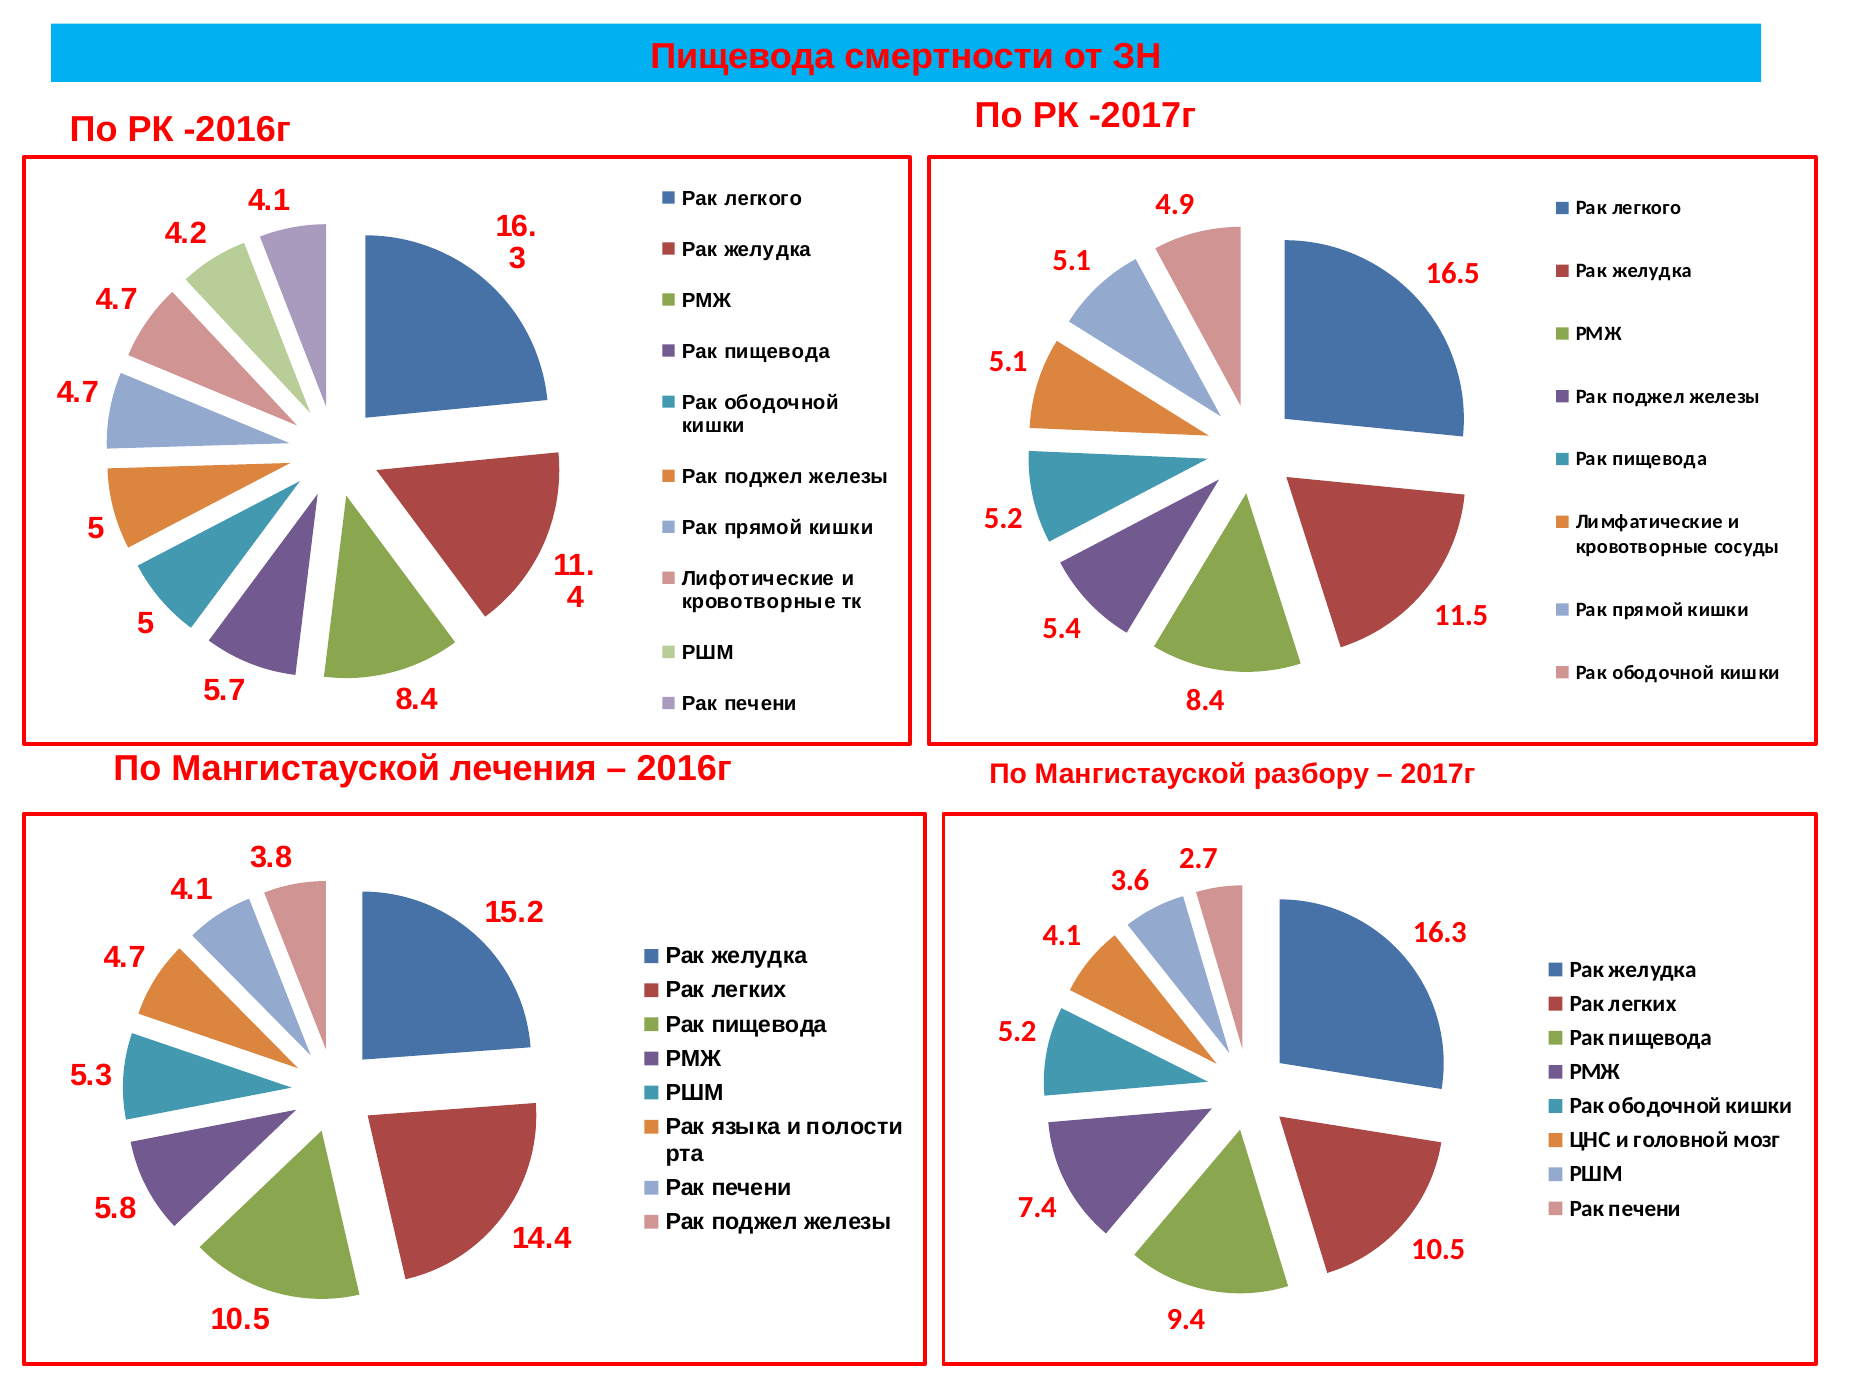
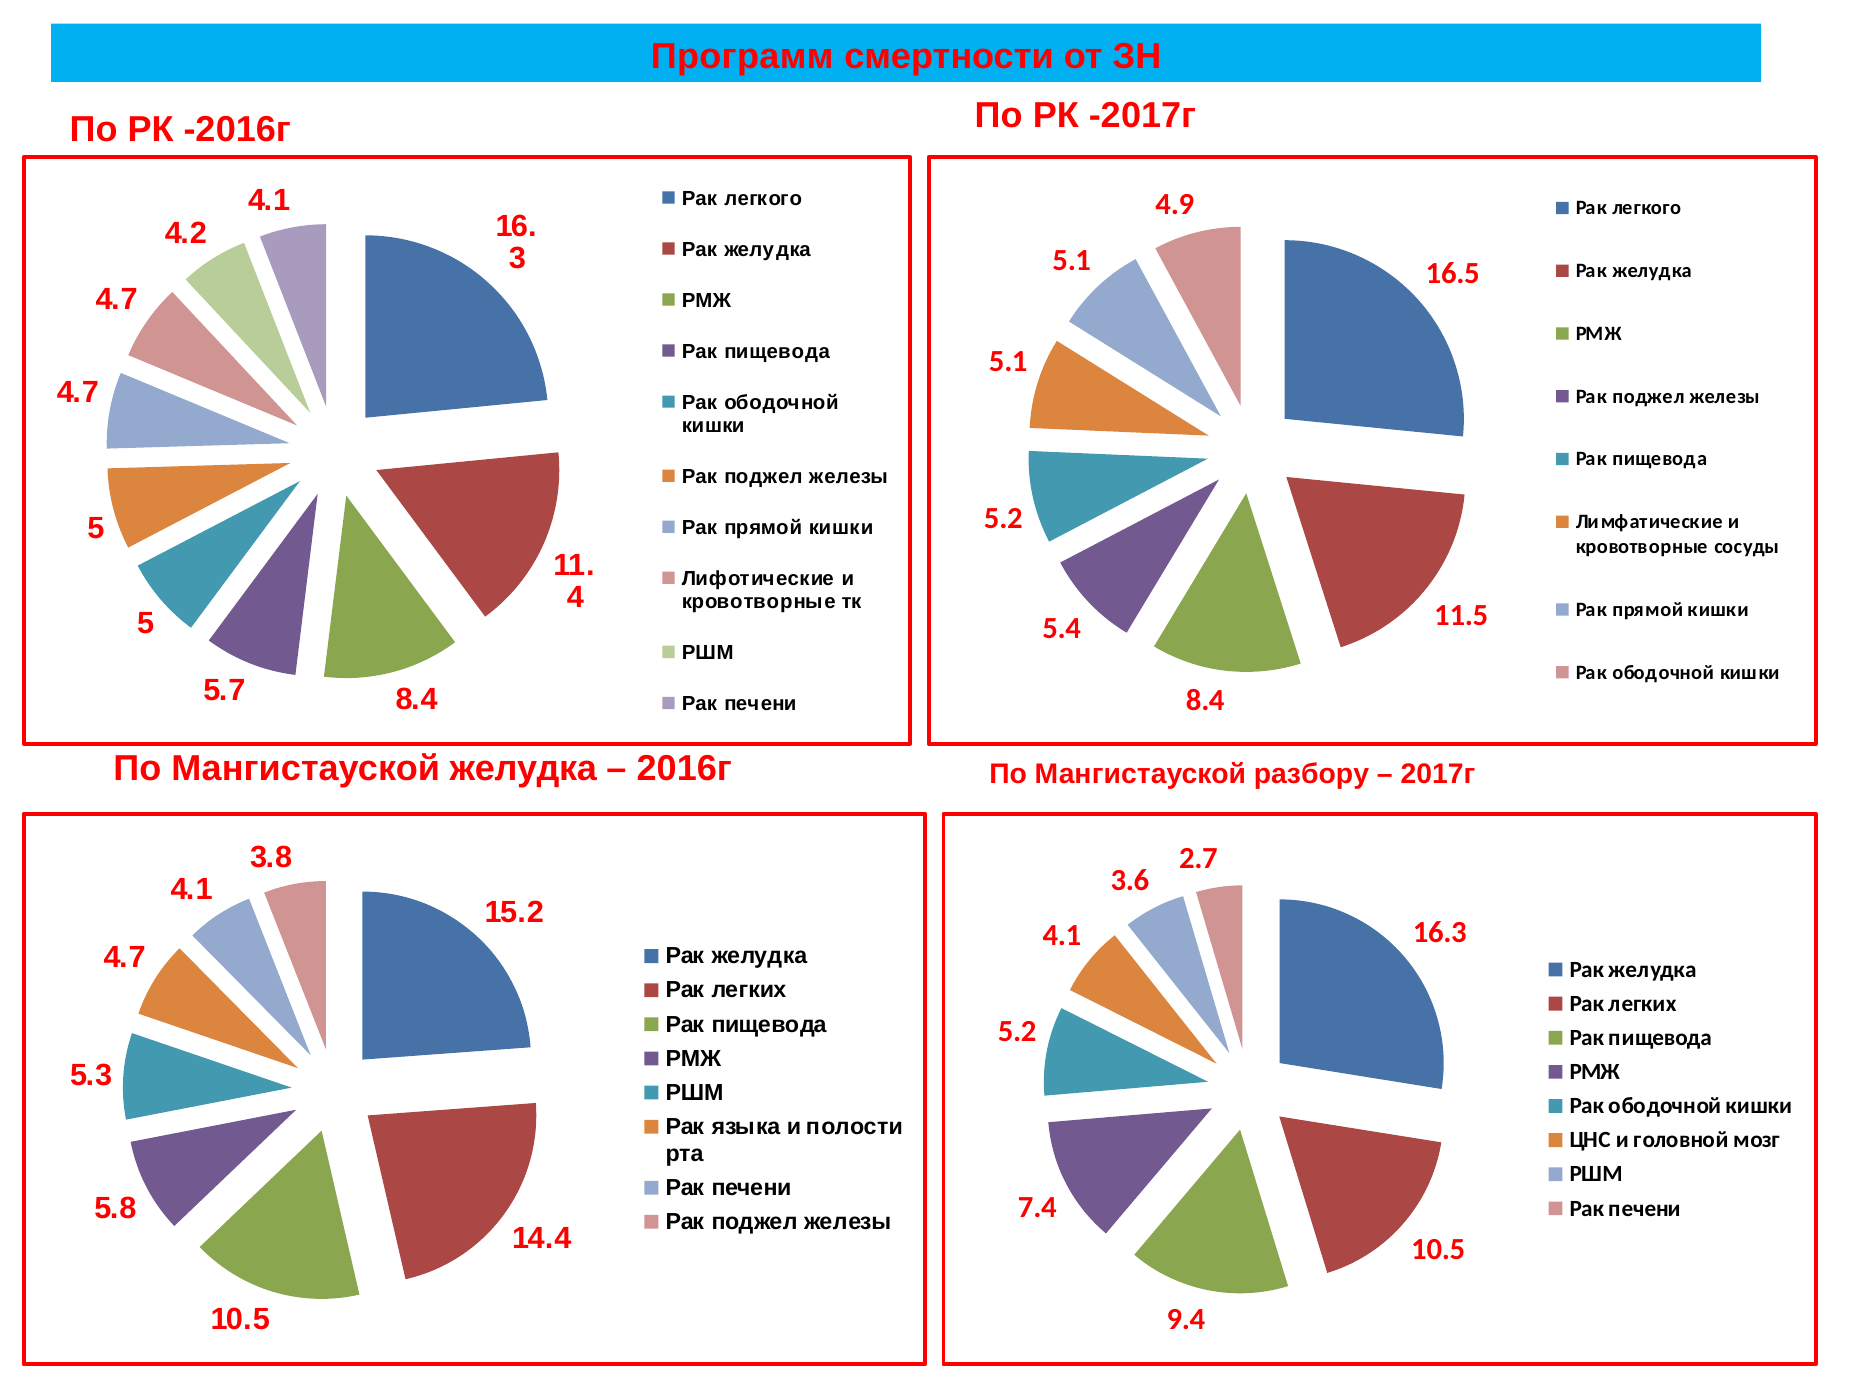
Пищевода: Пищевода -> Программ (742, 57)
Мангистауской лечения: лечения -> желудка (523, 769)
